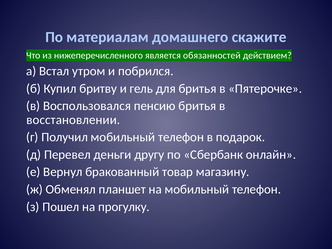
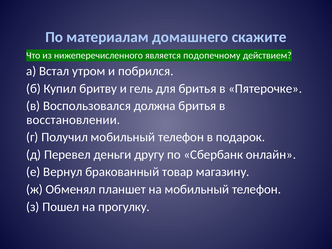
обязанностей: обязанностей -> подопечному (212, 56)
пенсию: пенсию -> должна (155, 106)
